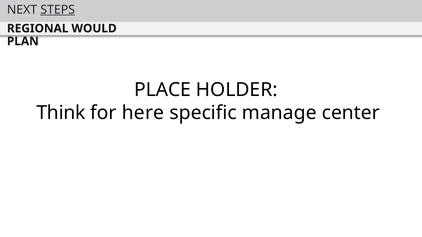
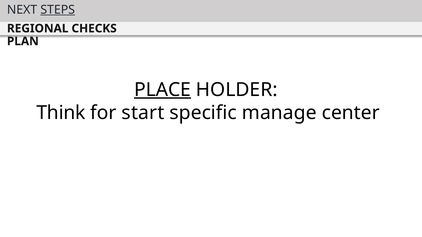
WOULD: WOULD -> CHECKS (94, 28)
PLACE underline: none -> present (163, 90)
here: here -> start (143, 113)
